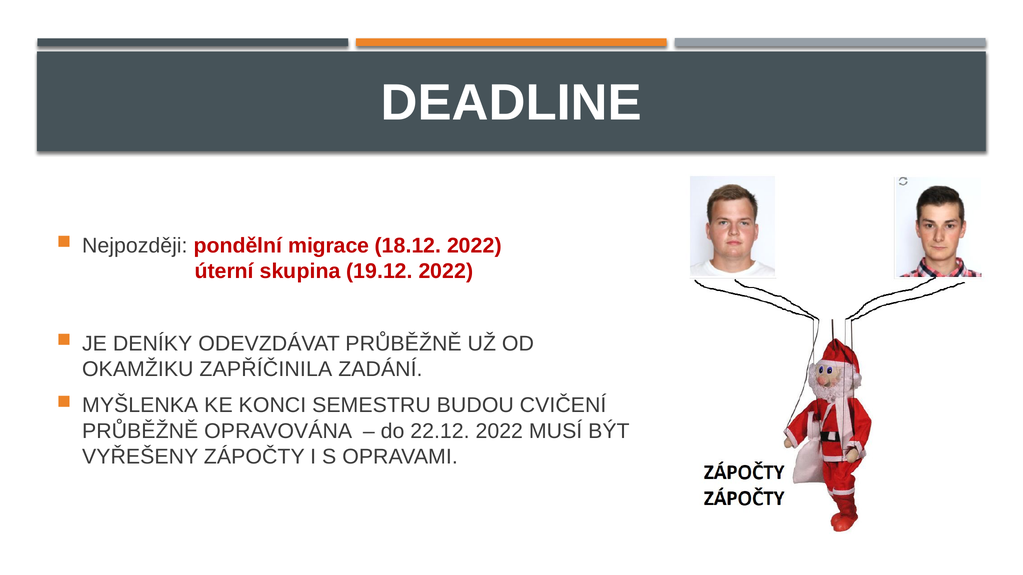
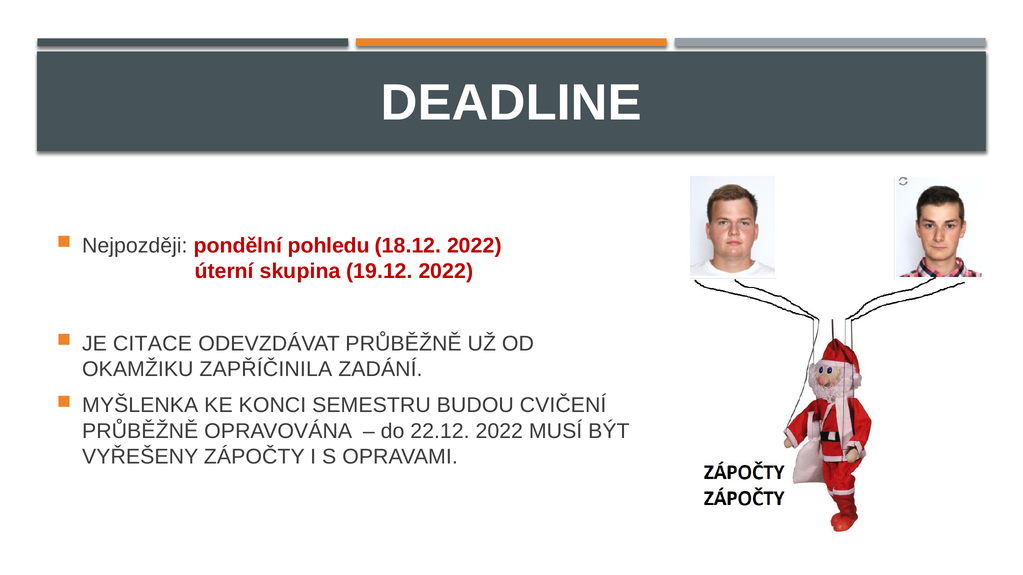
migrace: migrace -> pohledu (329, 246)
DENÍKY: DENÍKY -> CITACE (152, 344)
